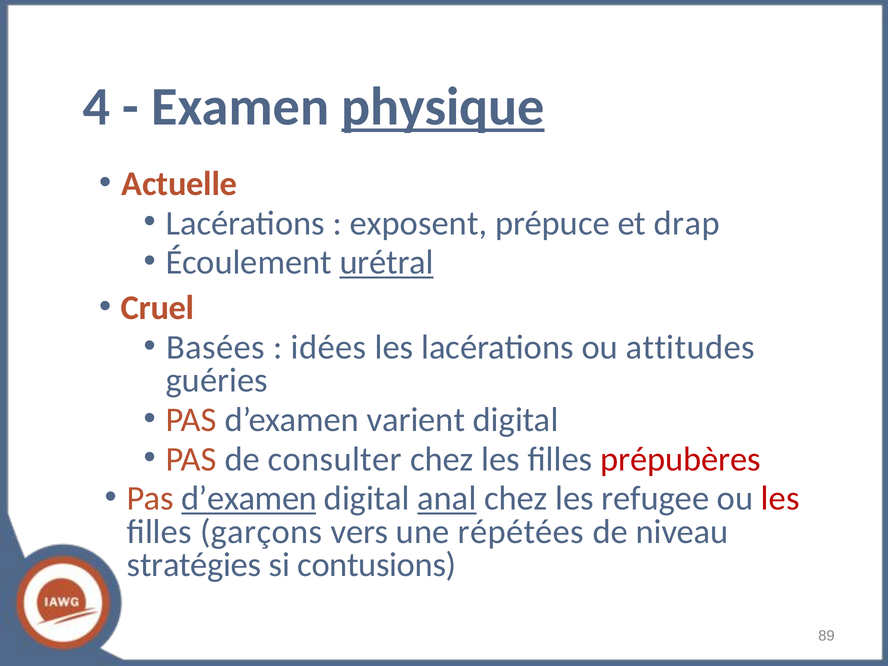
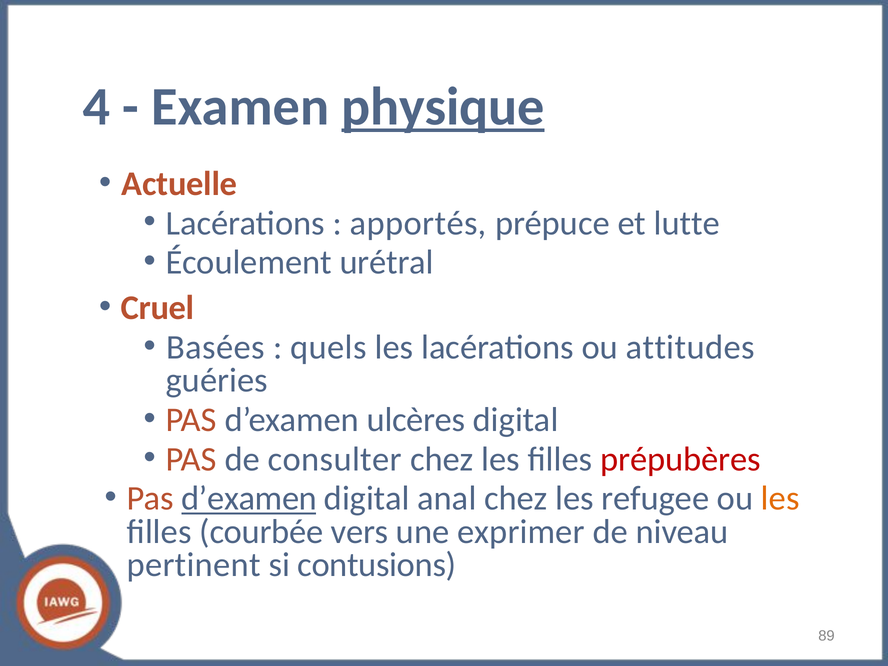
exposent: exposent -> apportés (418, 223)
drap: drap -> lutte (687, 223)
urétral underline: present -> none (387, 262)
idées: idées -> quels (328, 347)
varient: varient -> ulcères (416, 420)
anal underline: present -> none (447, 499)
les colour: red -> orange (780, 499)
garçons: garçons -> courbée (261, 532)
répétées: répétées -> exprimer (521, 532)
stratégies: stratégies -> pertinent (194, 565)
